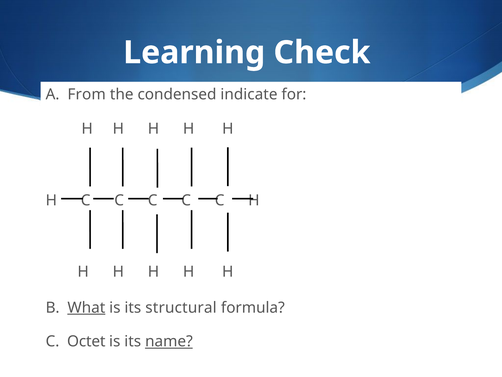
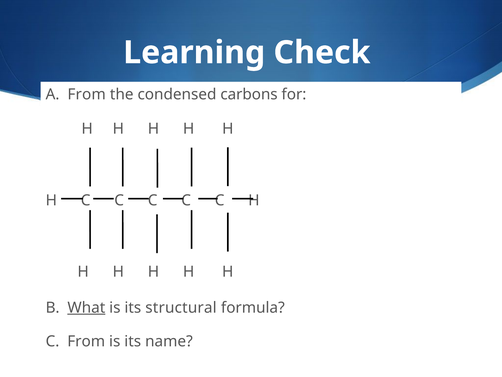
indicate: indicate -> carbons (249, 94)
C Octet: Octet -> From (86, 341)
name underline: present -> none (169, 341)
